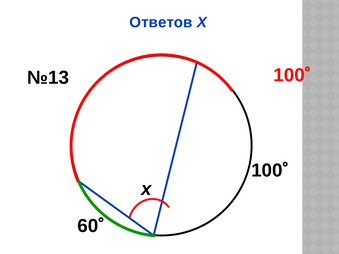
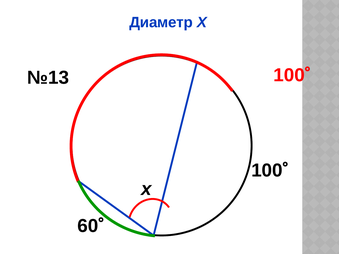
Ответов: Ответов -> Диаметр (161, 22)
